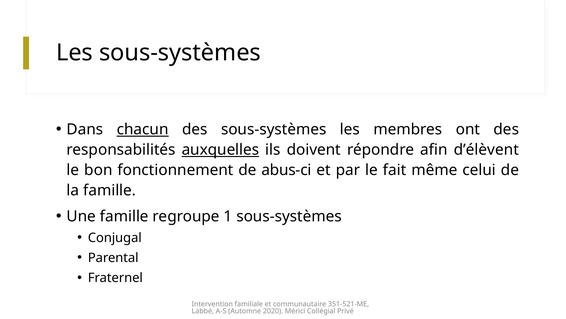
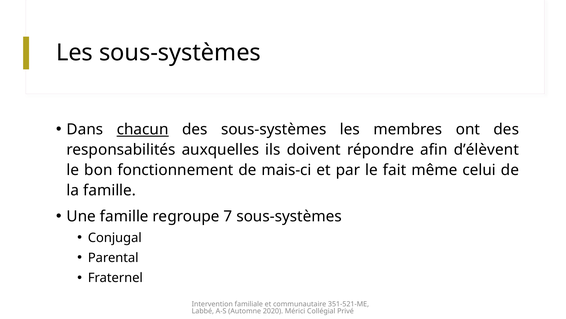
auxquelles underline: present -> none (220, 149)
abus-ci: abus-ci -> mais-ci (287, 170)
1: 1 -> 7 (228, 216)
